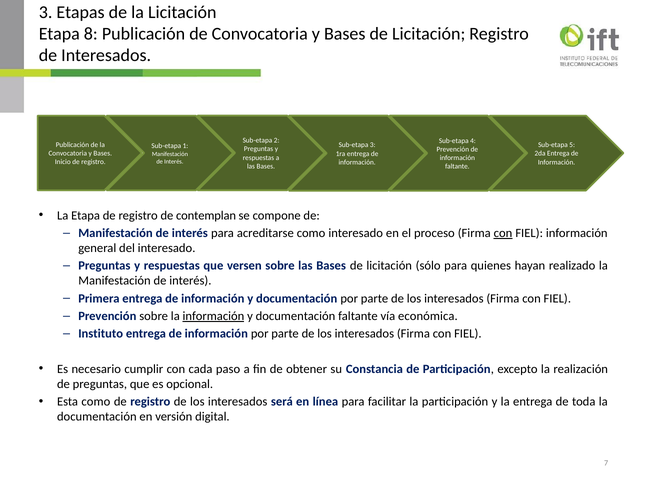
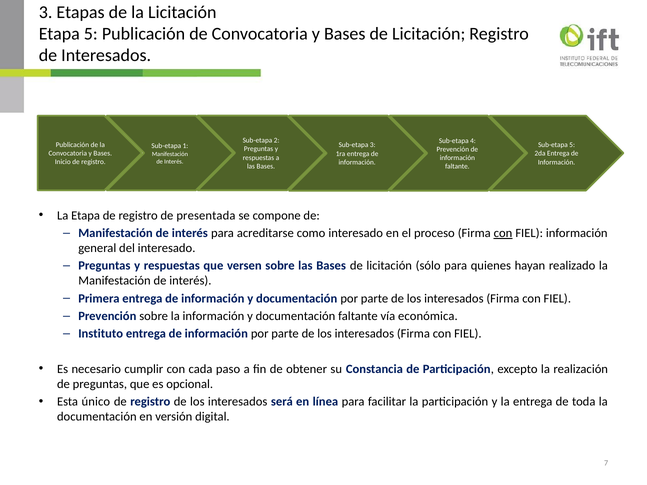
Etapa 8: 8 -> 5 (91, 34)
contemplan: contemplan -> presentada (206, 216)
información underline: present -> none (213, 316)
Esta como: como -> único (96, 402)
